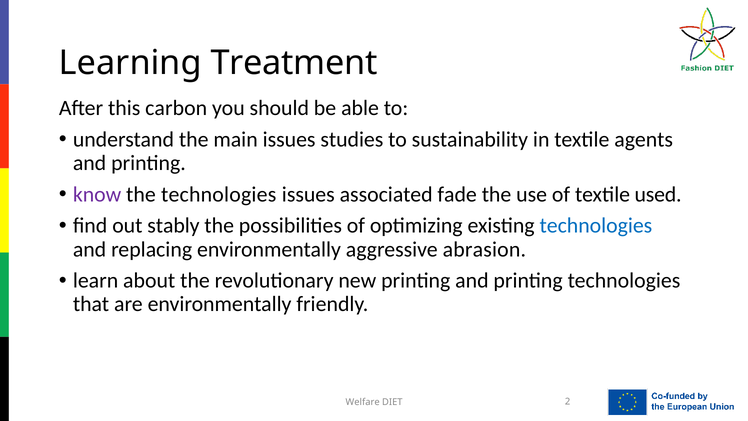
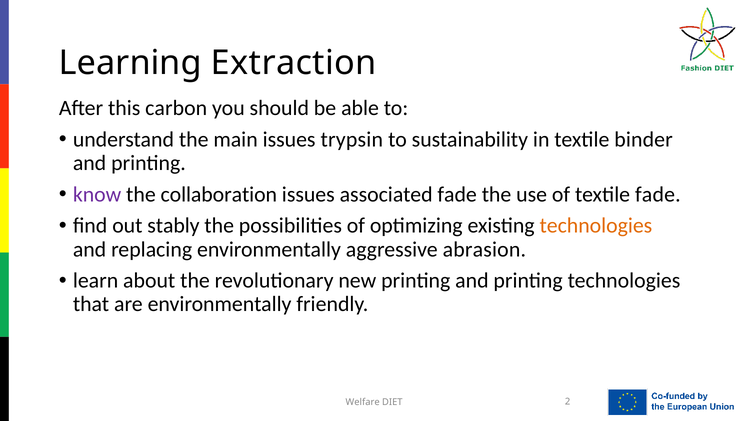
Treatment: Treatment -> Extraction (294, 63)
studies: studies -> trypsin (352, 139)
agents: agents -> binder (644, 139)
the technologies: technologies -> collaboration (219, 194)
textile used: used -> fade (658, 194)
technologies colour: blue -> orange (596, 226)
